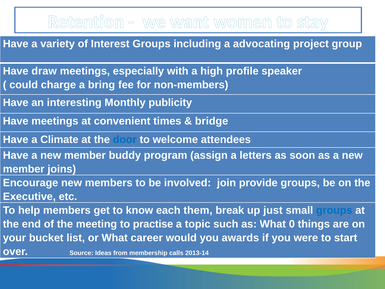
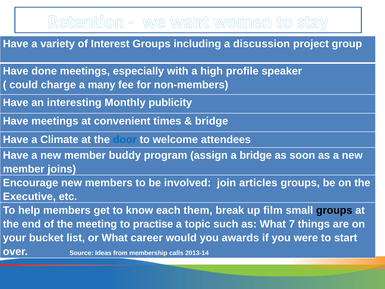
advocating: advocating -> discussion (262, 44)
draw: draw -> done (44, 71)
bring: bring -> many (102, 85)
a letters: letters -> bridge (256, 155)
provide: provide -> articles (258, 183)
just: just -> film (273, 210)
groups colour: blue -> black (334, 210)
0: 0 -> 7 (292, 224)
